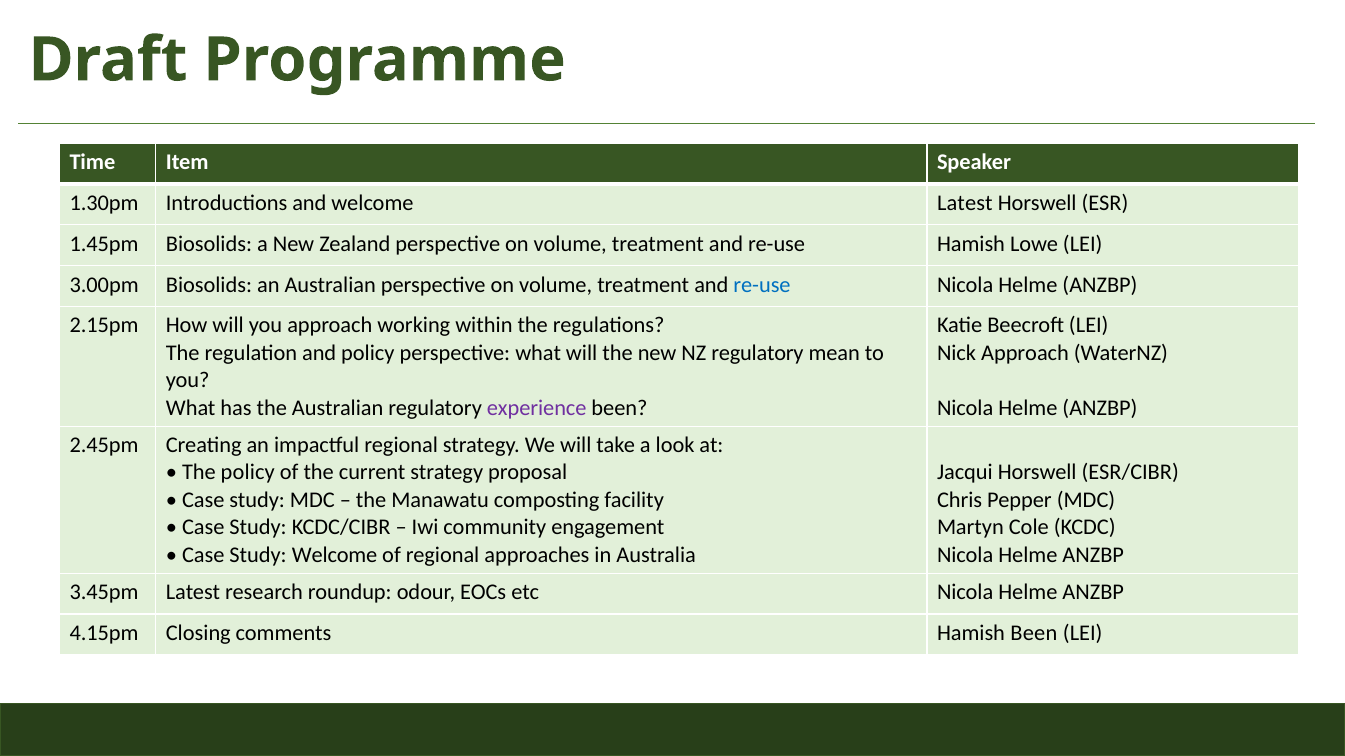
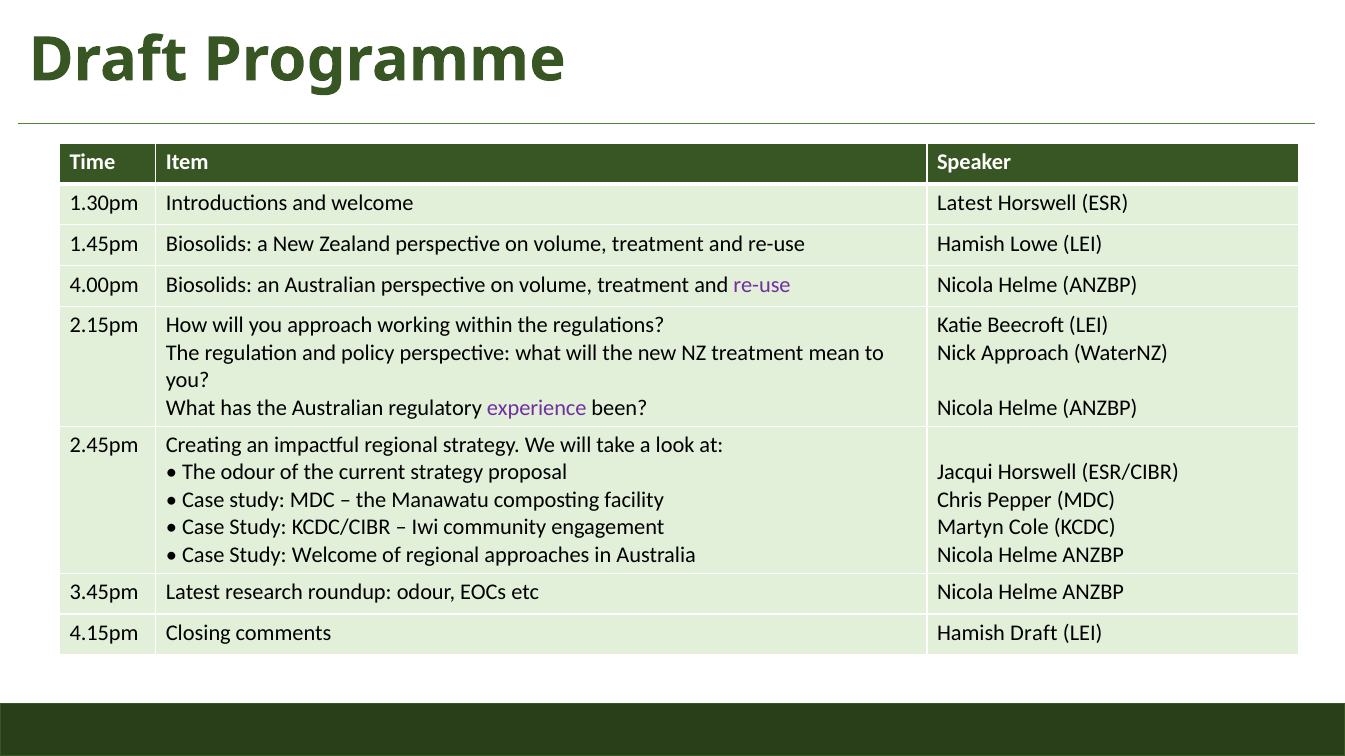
3.00pm: 3.00pm -> 4.00pm (104, 285)
re-use colour: blue -> purple (762, 285)
NZ regulatory: regulatory -> treatment (757, 353)
The policy: policy -> odour (248, 473)
Hamish Been: Been -> Draft (1034, 634)
